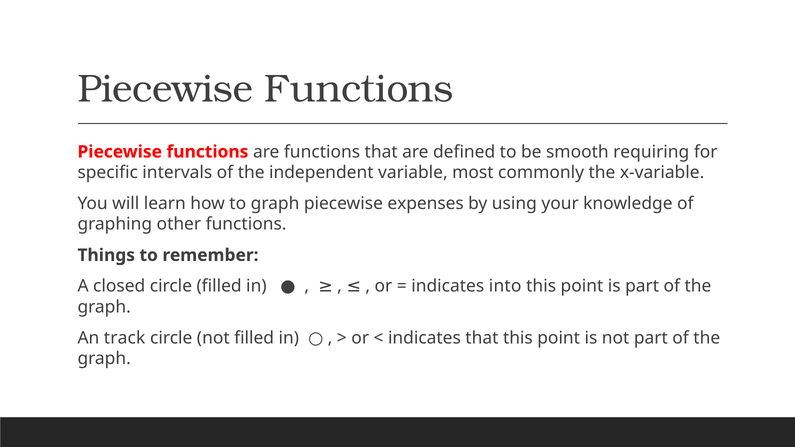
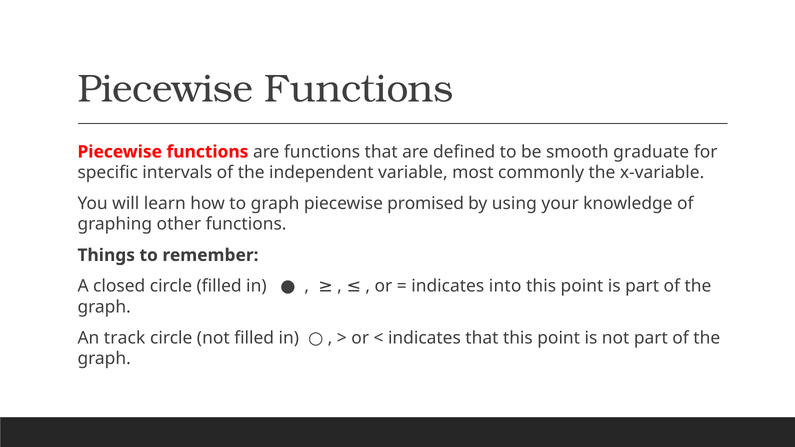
requiring: requiring -> graduate (651, 152)
expenses: expenses -> promised (426, 204)
